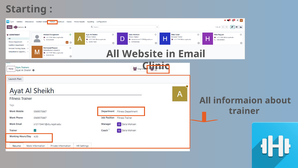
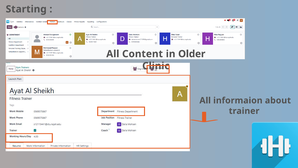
Website: Website -> Content (143, 54)
Email: Email -> Older (192, 54)
